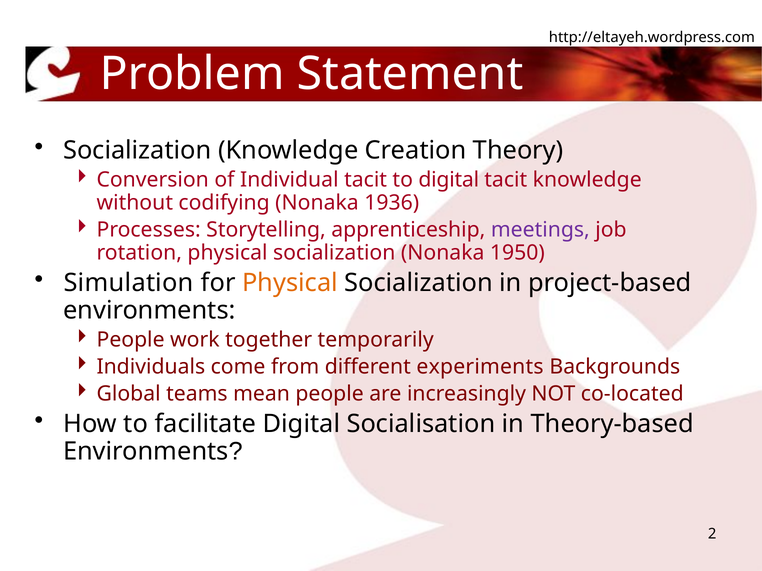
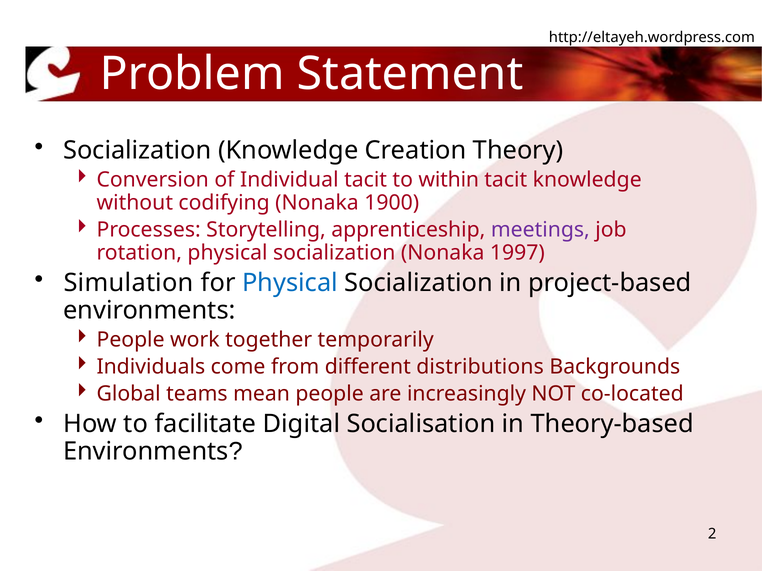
to digital: digital -> within (449, 180)
1936: 1936 -> 1900 (392, 203)
1950: 1950 -> 1997 (517, 253)
Physical colour: orange -> blue (290, 283)
experiments: experiments -> distributions (480, 367)
